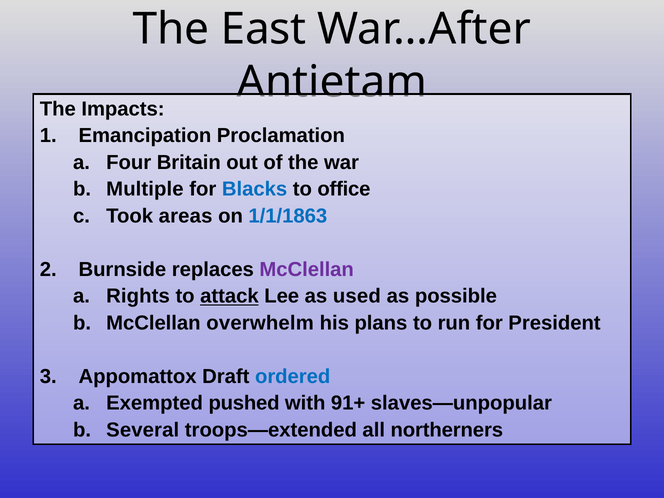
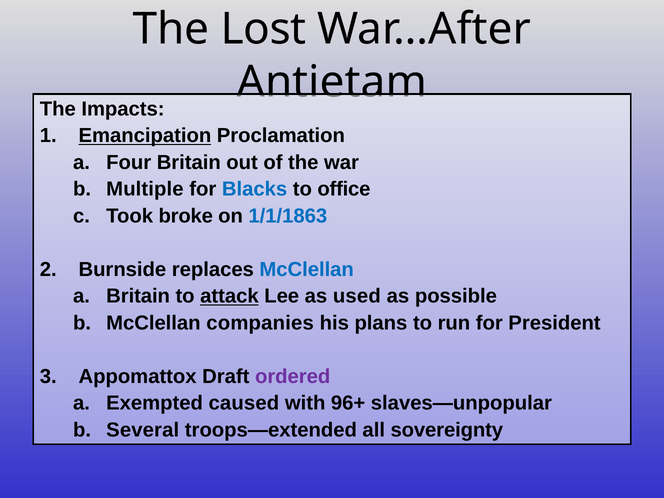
East: East -> Lost (263, 29)
Emancipation underline: none -> present (145, 136)
areas: areas -> broke (186, 216)
McClellan colour: purple -> blue (307, 270)
Rights: Rights -> Britain (138, 296)
overwhelm: overwhelm -> companies (260, 323)
ordered colour: blue -> purple (293, 376)
pushed: pushed -> caused (244, 403)
91+: 91+ -> 96+ (348, 403)
northerners: northerners -> sovereignty (447, 430)
